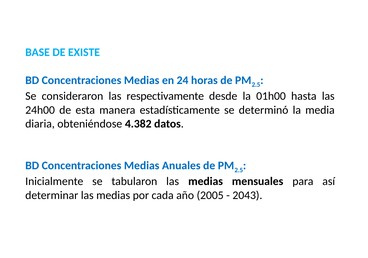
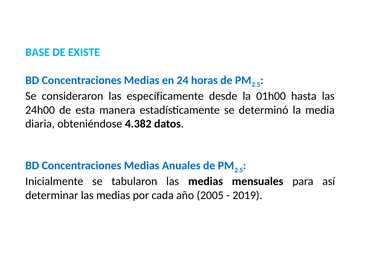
respectivamente: respectivamente -> específicamente (165, 96)
2043: 2043 -> 2019 (247, 195)
